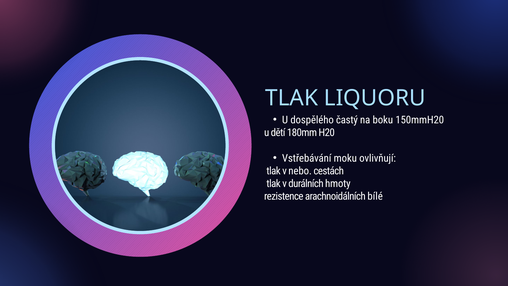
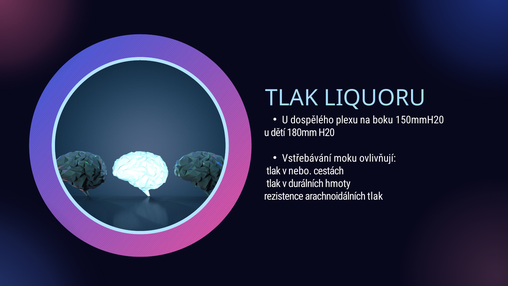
častý: častý -> plexu (347, 120)
arachnoidálních bílé: bílé -> tlak (375, 196)
